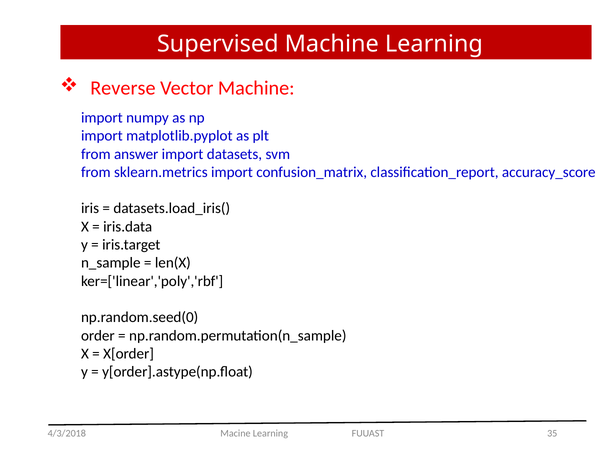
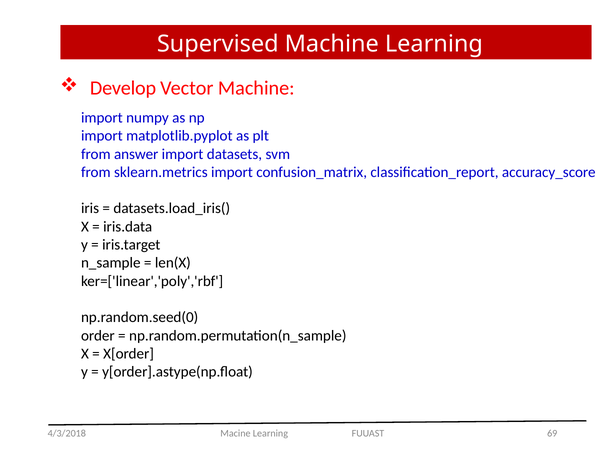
Reverse: Reverse -> Develop (123, 88)
35: 35 -> 69 (552, 433)
